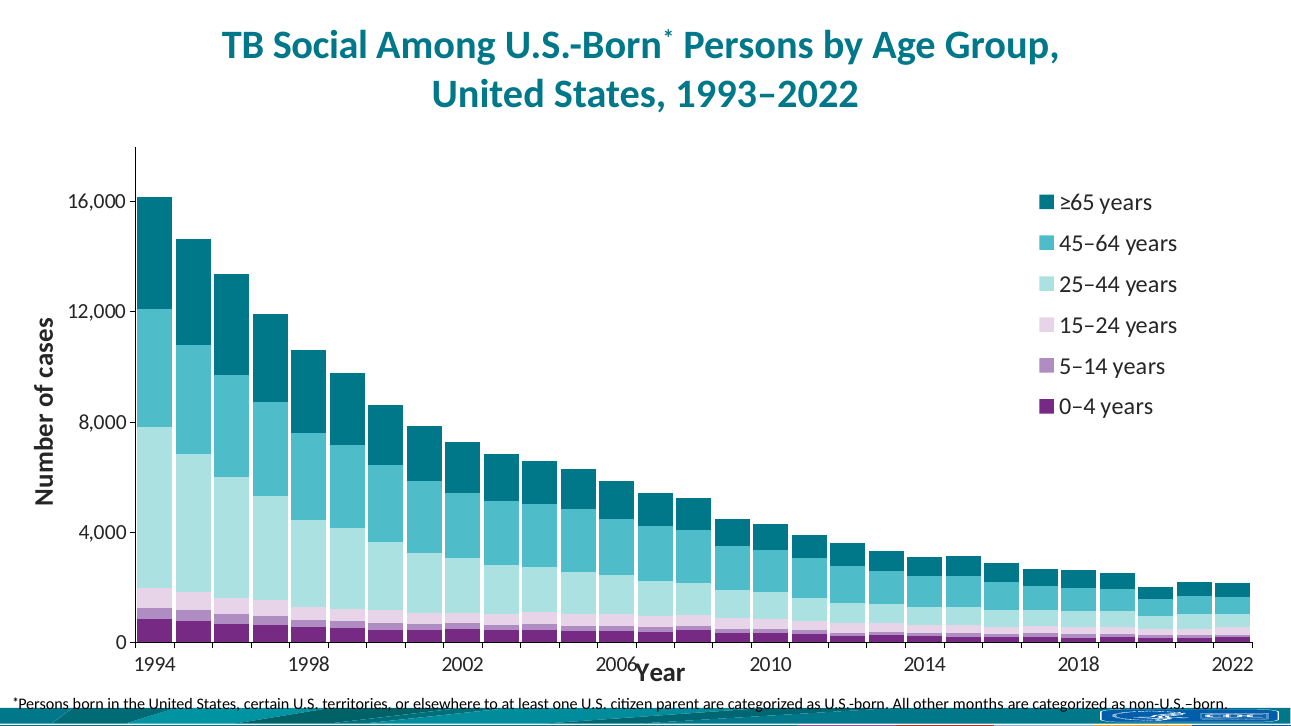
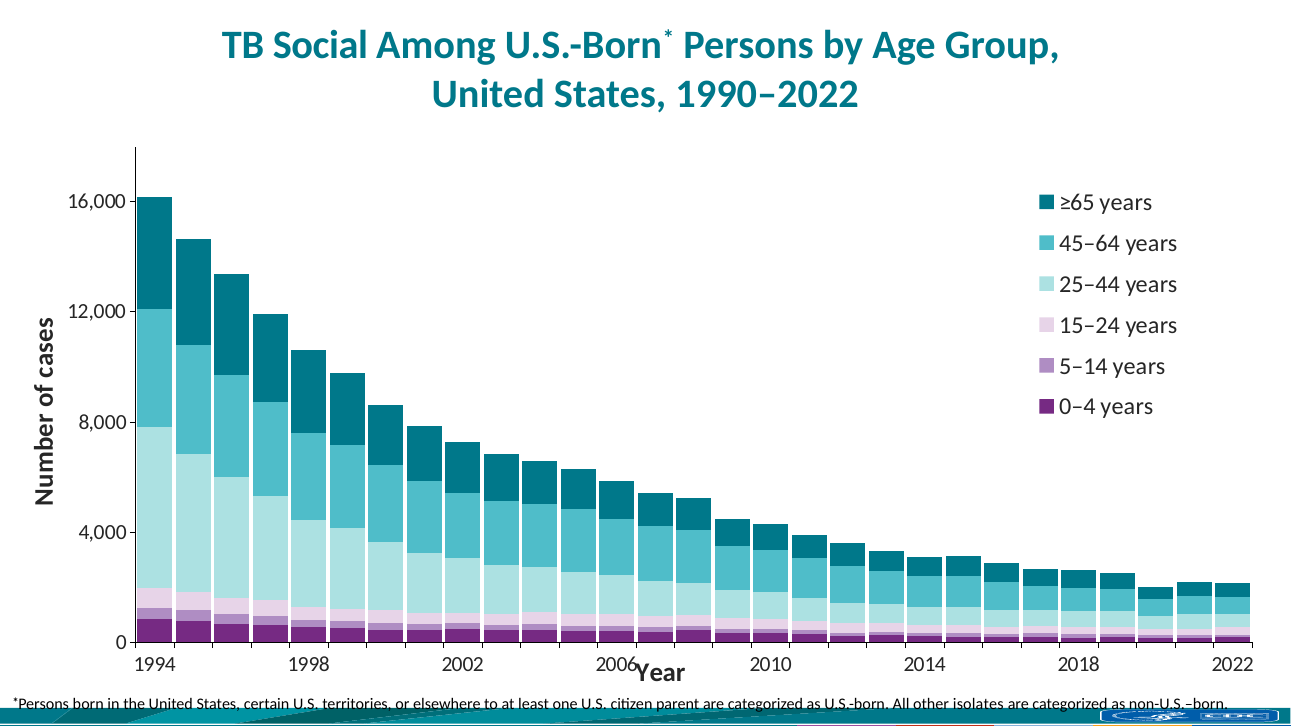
1993–2022: 1993–2022 -> 1990–2022 (767, 94)
months: months -> isolates (978, 704)
